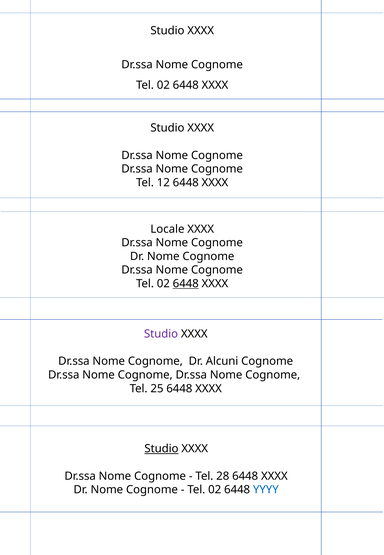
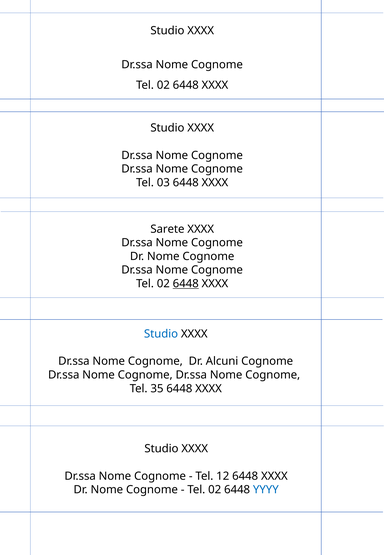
12: 12 -> 03 (163, 182)
Locale: Locale -> Sarete (167, 229)
Studio colour: purple -> blue (161, 334)
25: 25 -> 35 (157, 388)
Studio underline: present -> none (161, 448)
28: 28 -> 12 (223, 476)
